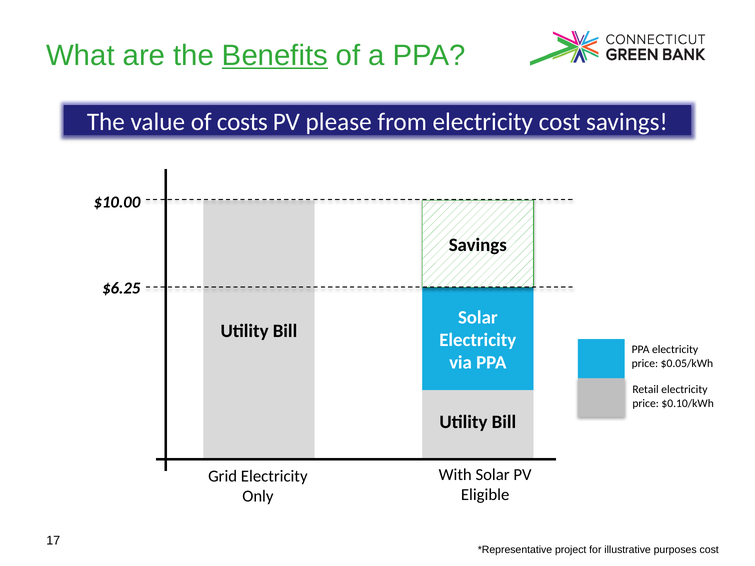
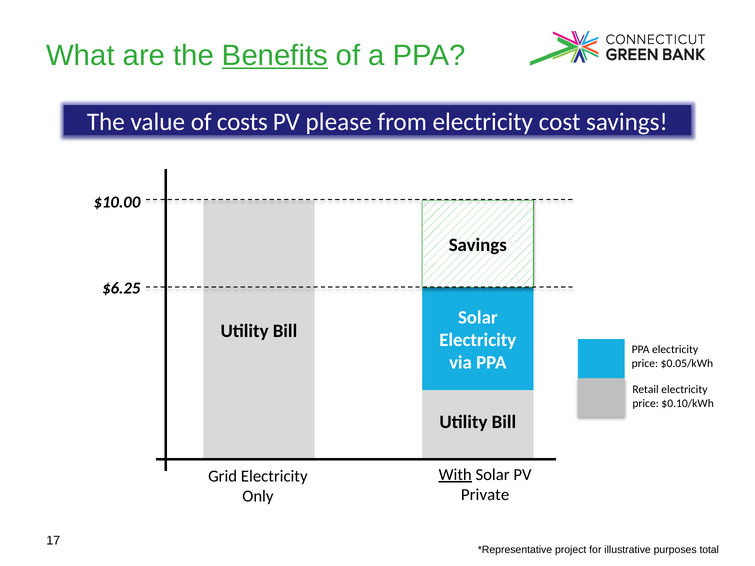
With underline: none -> present (455, 475)
Eligible: Eligible -> Private (485, 495)
purposes cost: cost -> total (709, 550)
